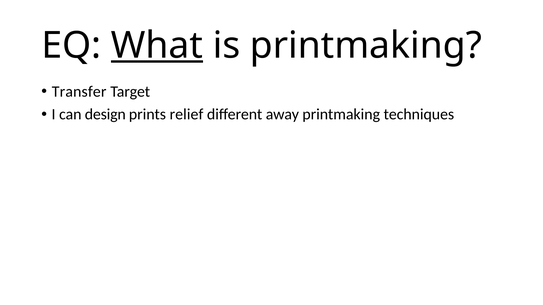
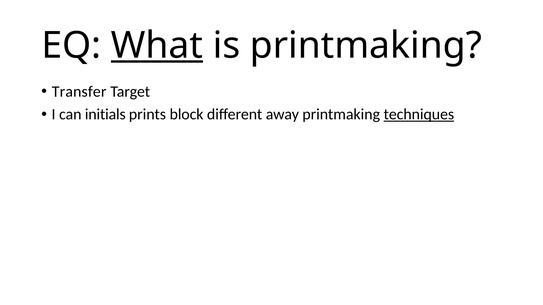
design: design -> initials (105, 115)
relief: relief -> block (187, 115)
techniques underline: none -> present (419, 115)
